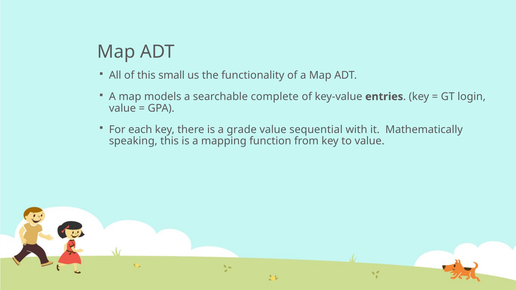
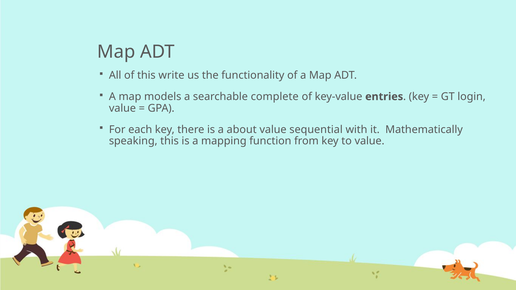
small: small -> write (171, 75)
grade: grade -> about (242, 130)
